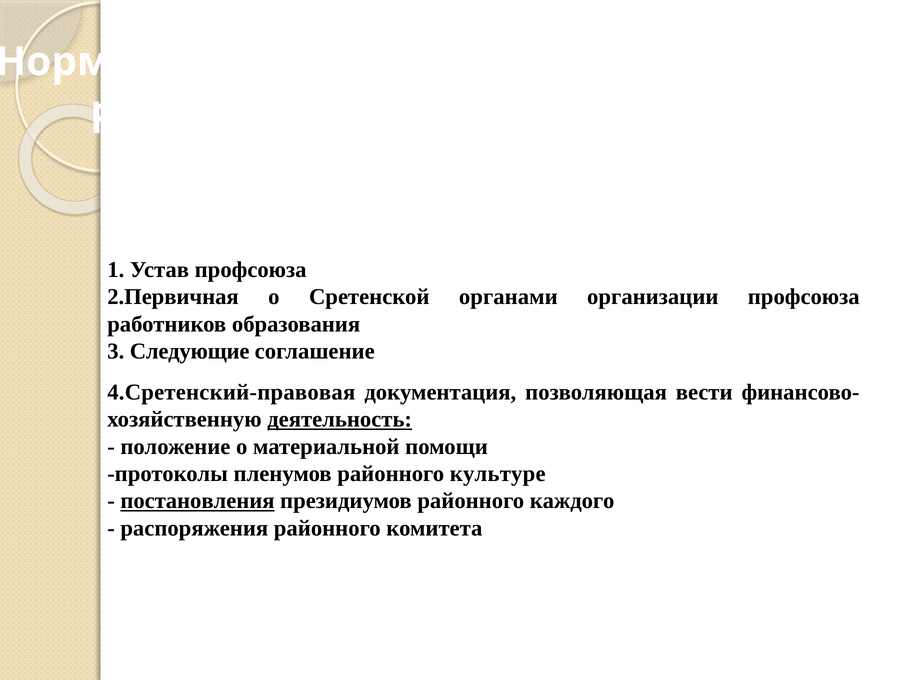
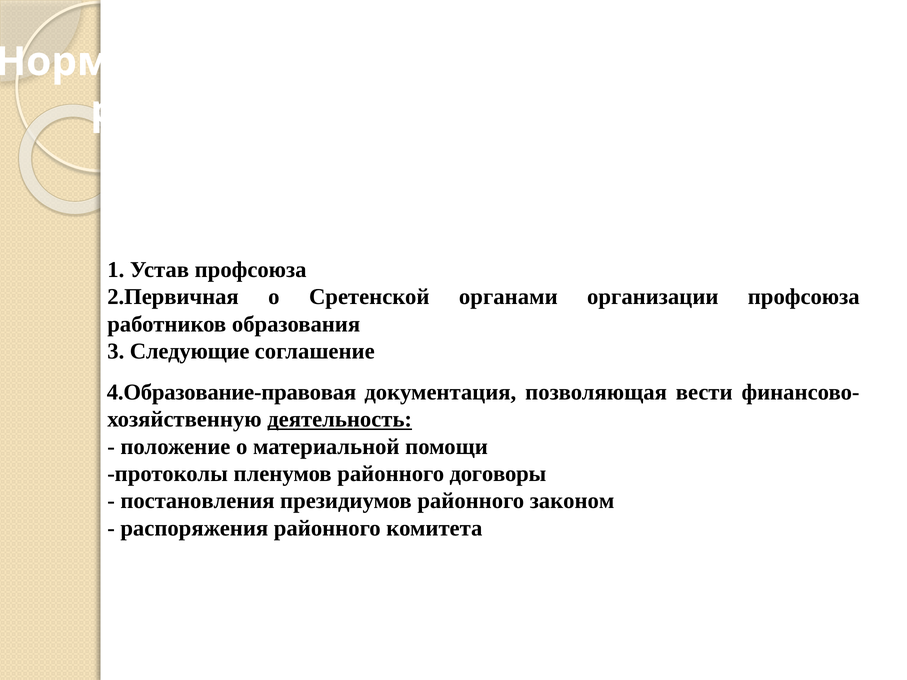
4.Сретенский-правовая: 4.Сретенский-правовая -> 4.Образование-правовая (232, 392)
культуре: культуре -> договоры (498, 474)
постановления underline: present -> none (197, 501)
каждого: каждого -> законом (572, 501)
